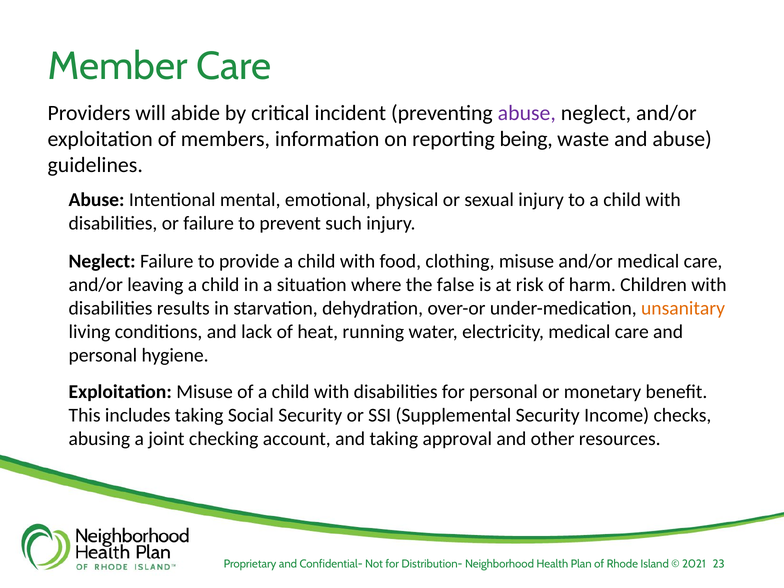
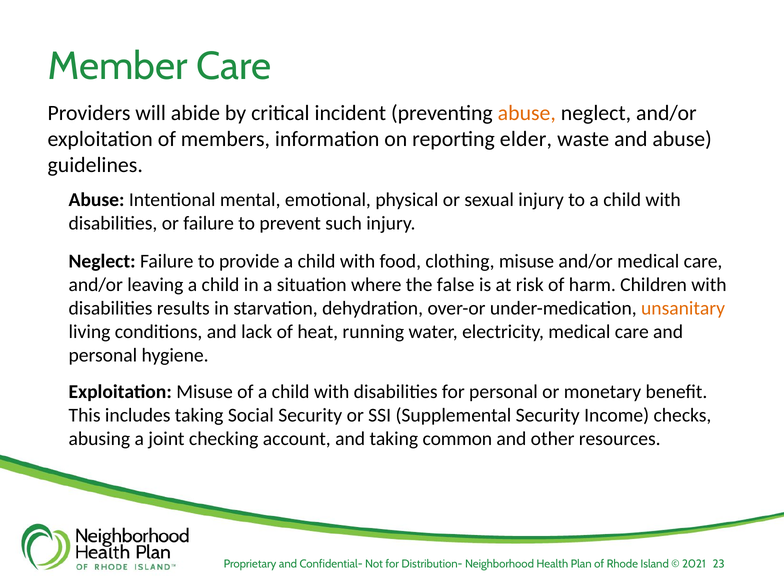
abuse colour: purple -> orange (527, 113)
being: being -> elder (526, 139)
approval: approval -> common (457, 439)
